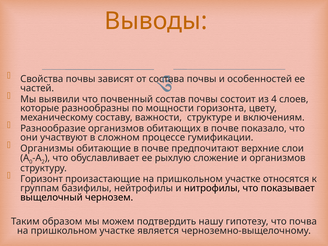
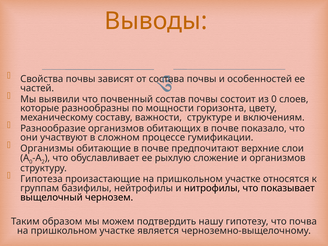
из 4: 4 -> 0 (274, 99)
Горизонт: Горизонт -> Гипотеза (41, 179)
